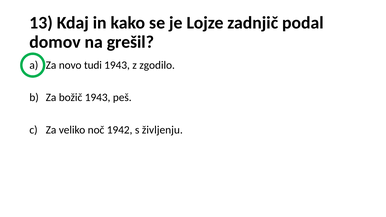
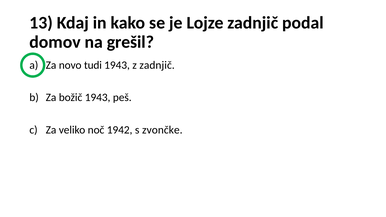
z zgodilo: zgodilo -> zadnjič (157, 65)
življenju: življenju -> zvončke (162, 130)
